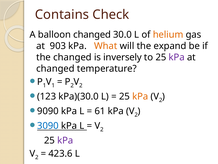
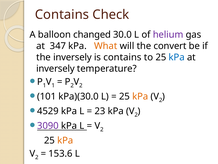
helium colour: orange -> purple (168, 35)
903: 903 -> 347 (58, 46)
expand: expand -> convert (170, 46)
the changed: changed -> inversely (72, 57)
is inversely: inversely -> contains (122, 57)
kPa colour: purple -> blue (177, 57)
changed: changed -> inversely (55, 68)
123: 123 -> 101 (47, 96)
9090: 9090 -> 4529 (48, 111)
61: 61 -> 23 (100, 111)
3090 colour: blue -> purple (48, 125)
kPa colour: purple -> orange (65, 140)
423.6: 423.6 -> 153.6 (60, 153)
